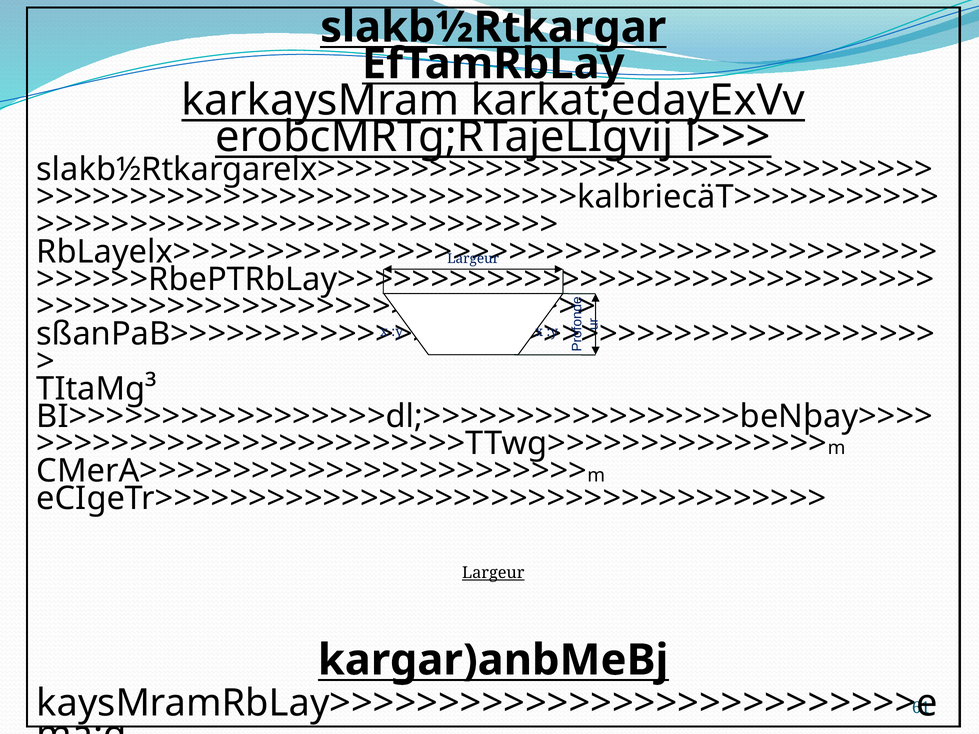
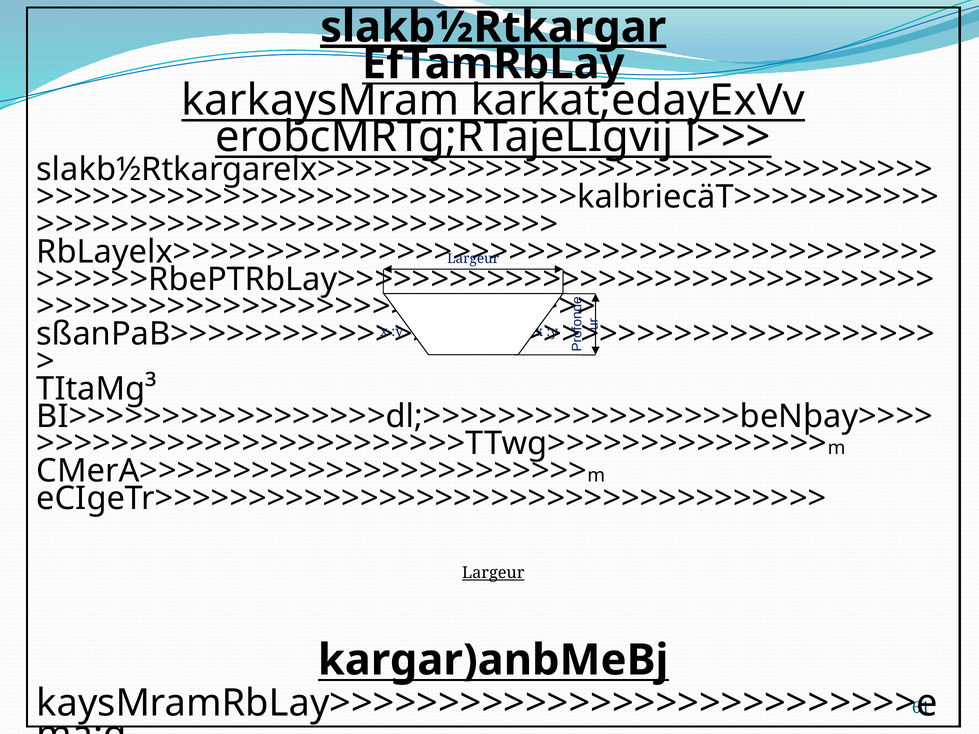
slakb½Rtkargar underline: none -> present (493, 27)
